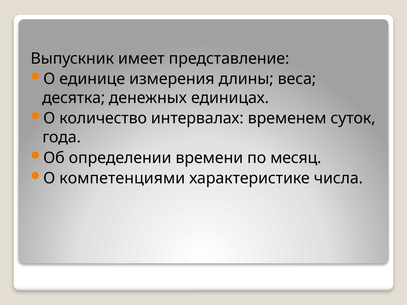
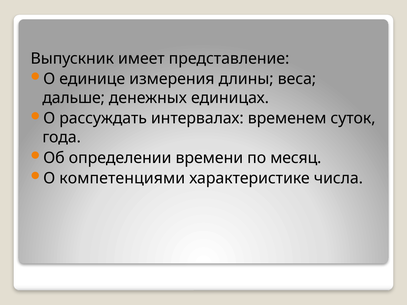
десятка: десятка -> дальше (74, 98)
количество: количество -> рассуждать (103, 119)
